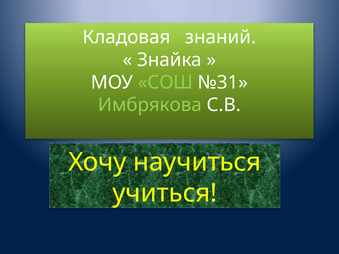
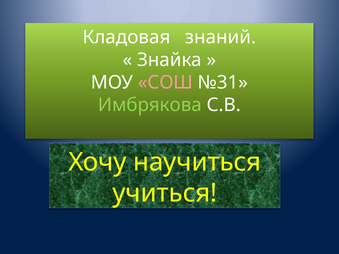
СОШ colour: light green -> pink (165, 82)
